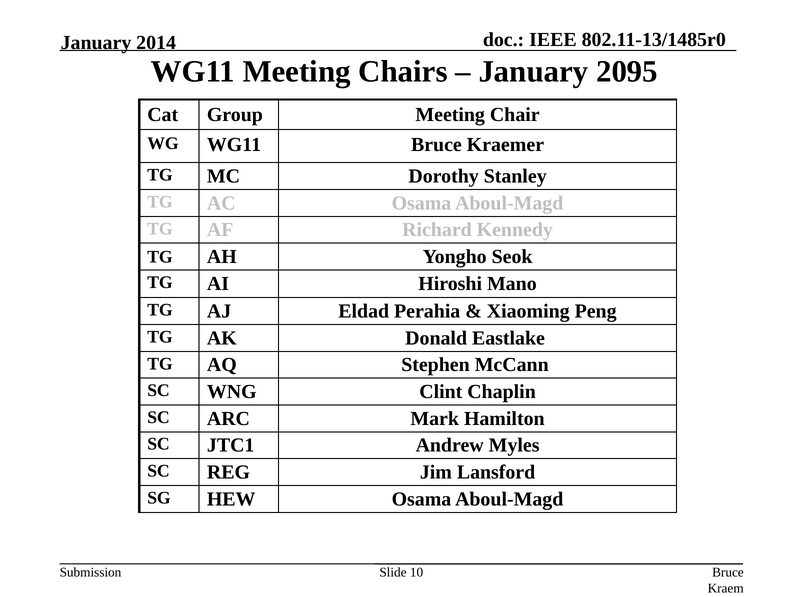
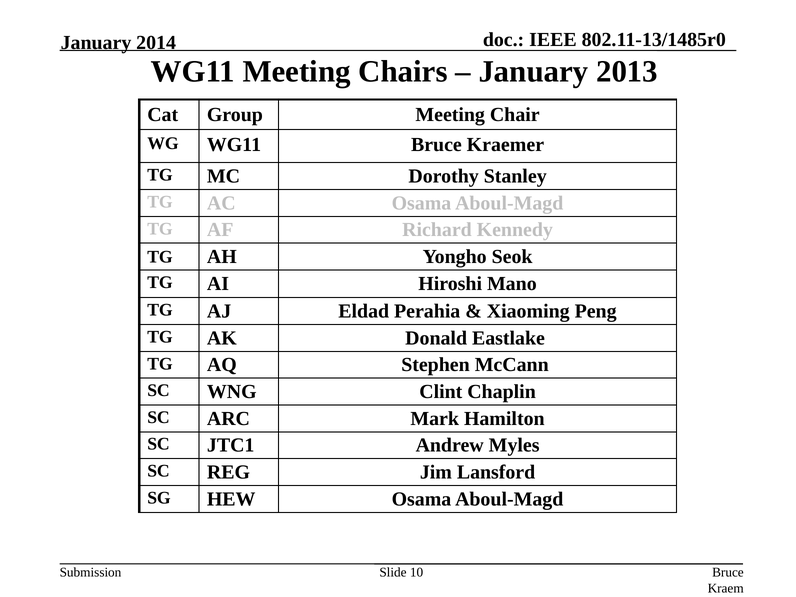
2095: 2095 -> 2013 (627, 72)
